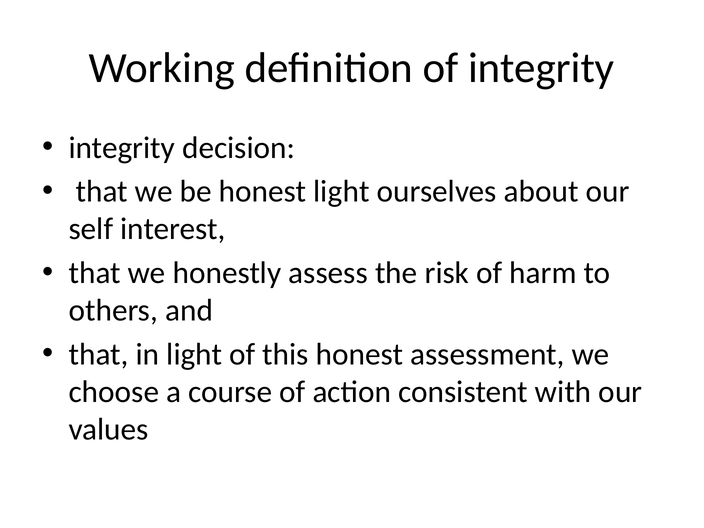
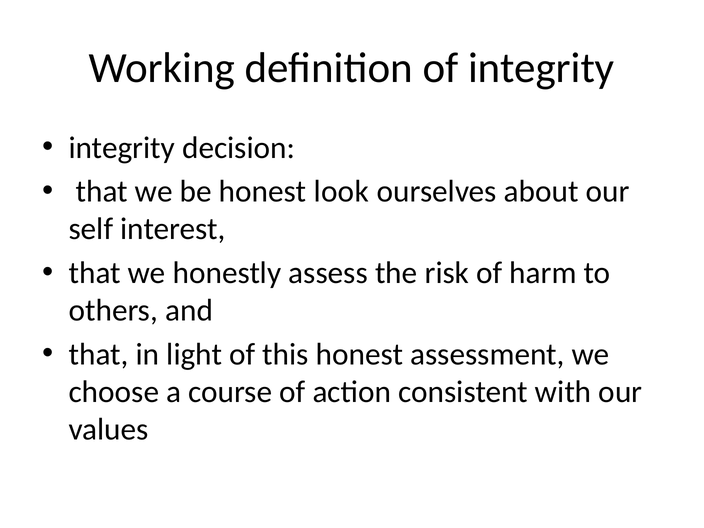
honest light: light -> look (341, 192)
